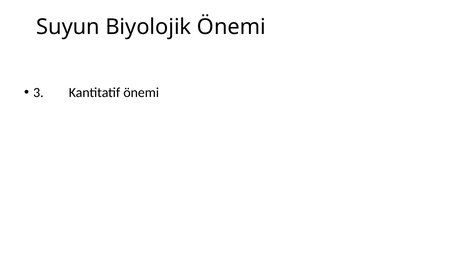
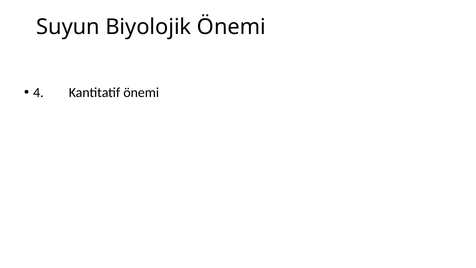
3: 3 -> 4 (38, 93)
